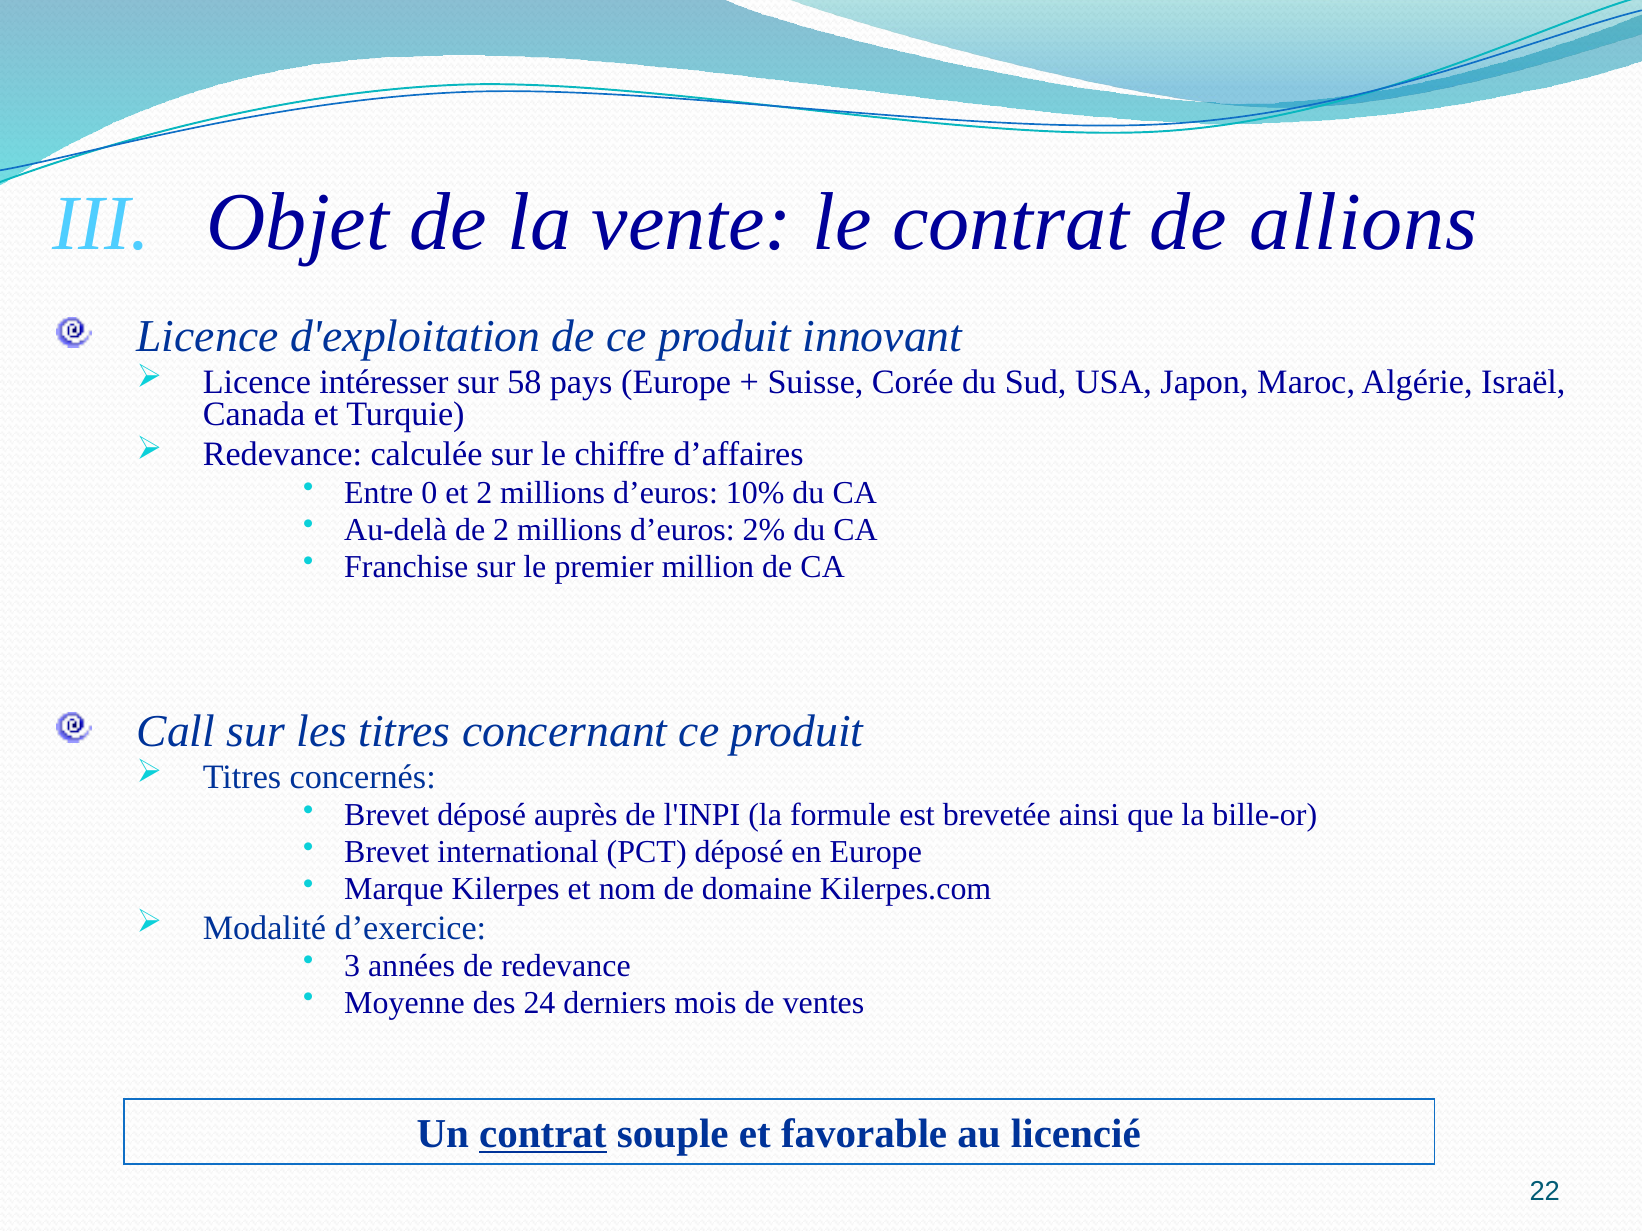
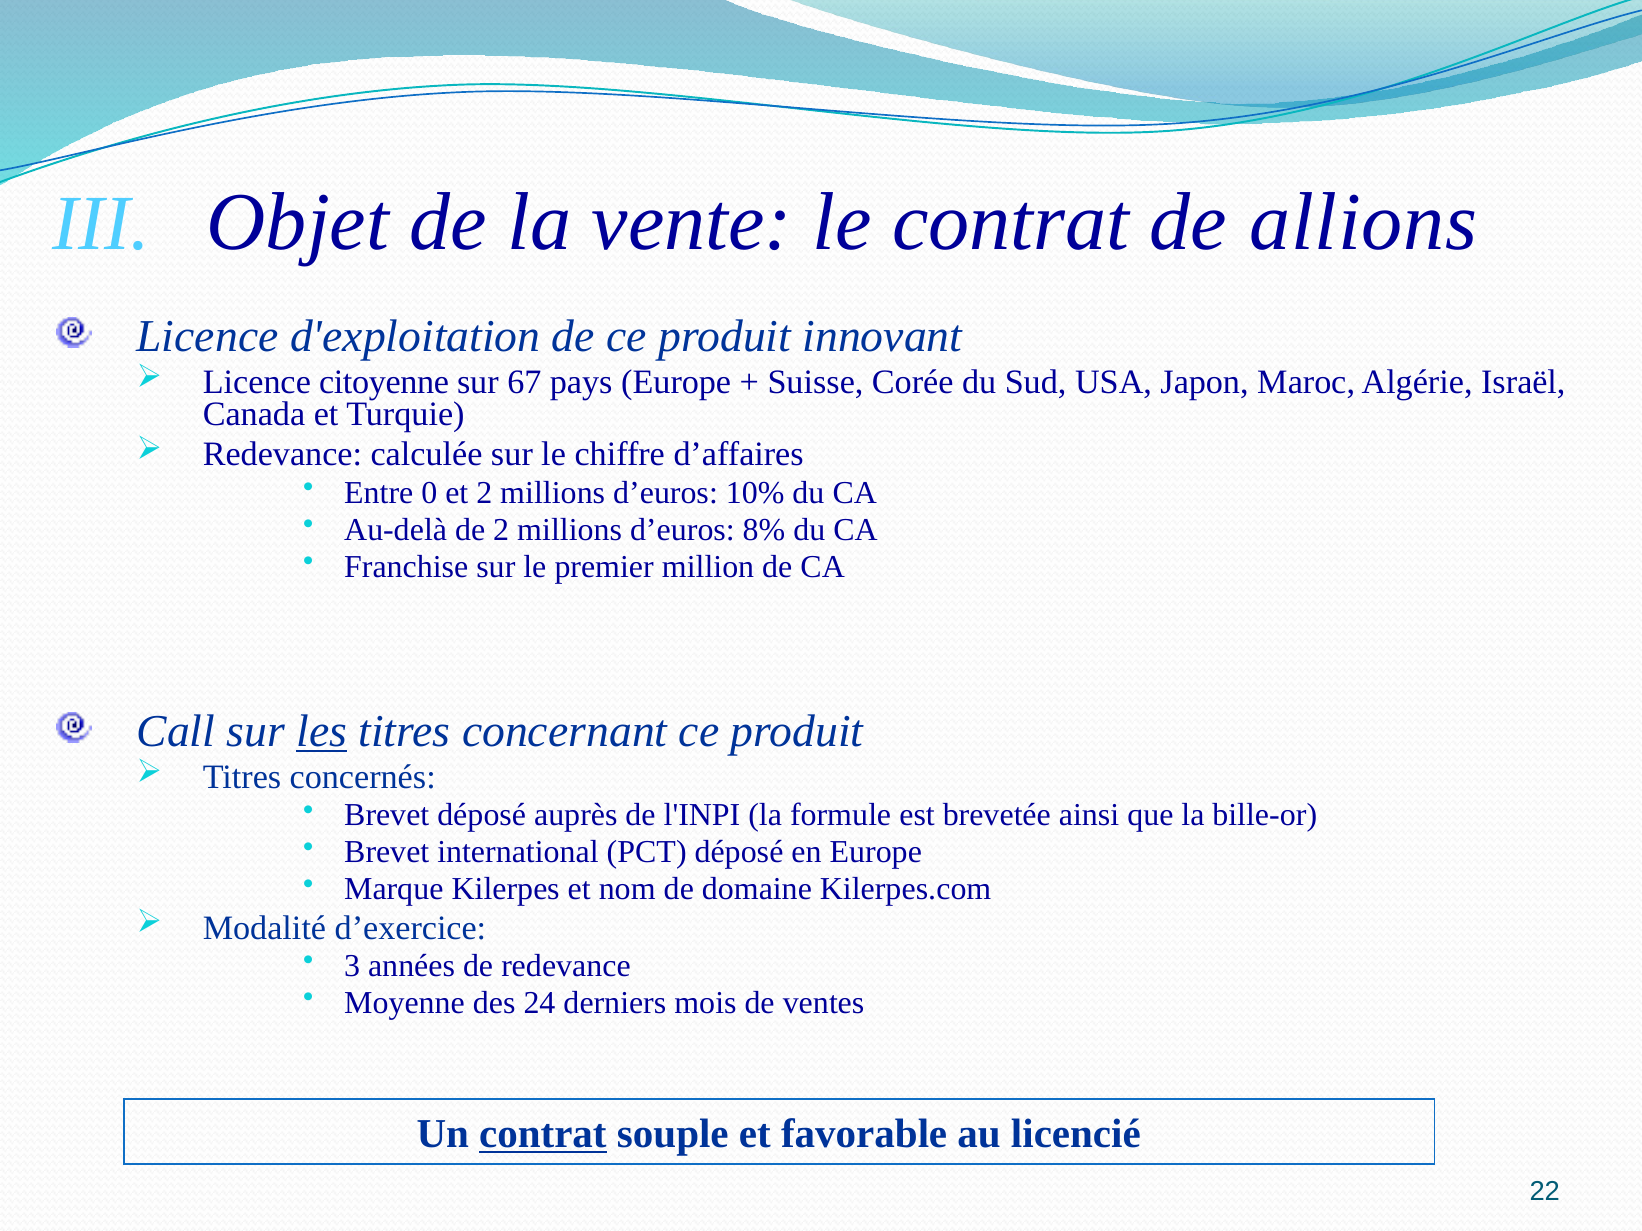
intéresser: intéresser -> citoyenne (384, 382)
58: 58 -> 67 (524, 382)
2%: 2% -> 8% (764, 530)
les underline: none -> present (322, 732)
